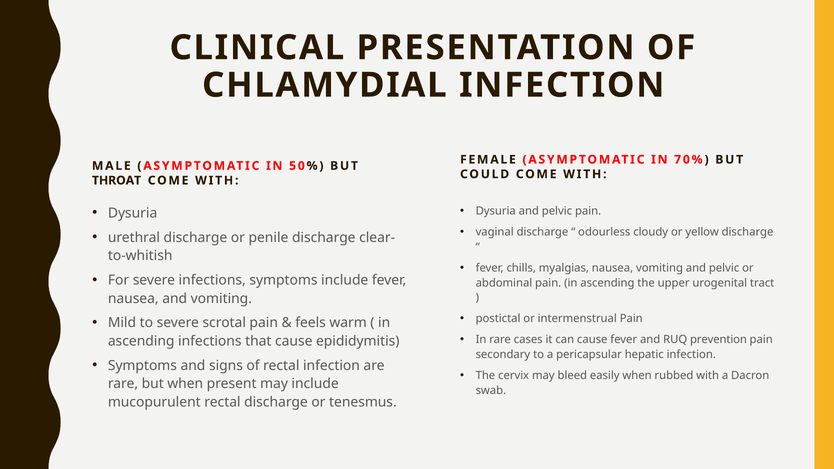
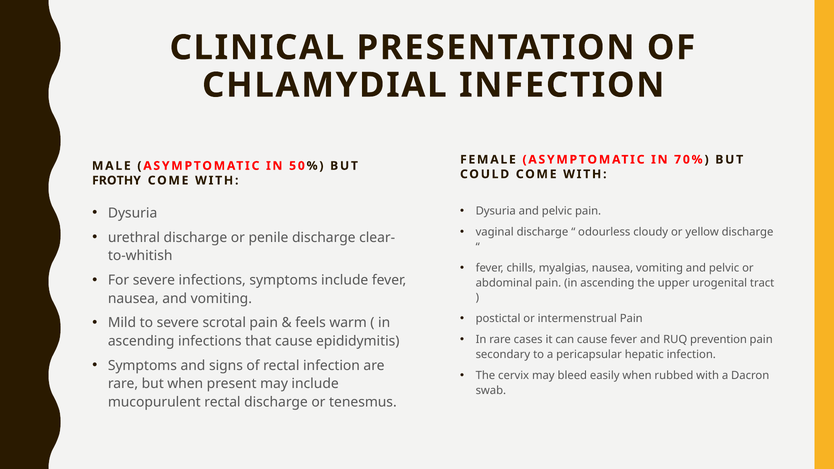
THROAT: THROAT -> FROTHY (116, 180)
